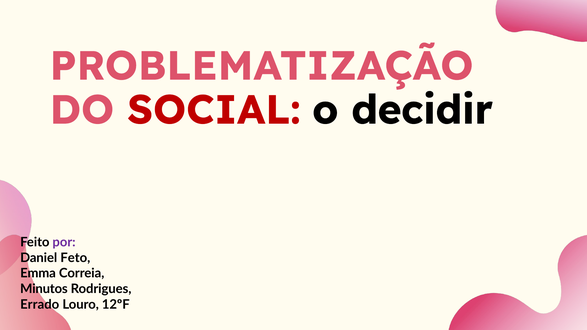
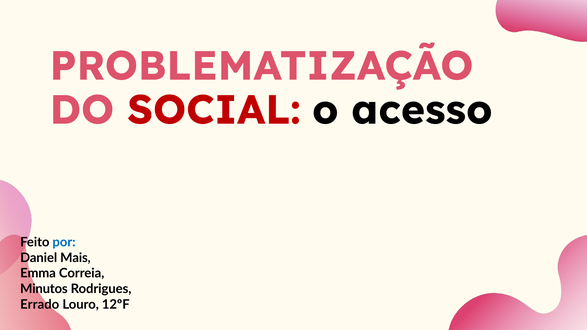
decidir: decidir -> acesso (422, 110)
por colour: purple -> blue (64, 242)
Feto: Feto -> Mais (75, 258)
